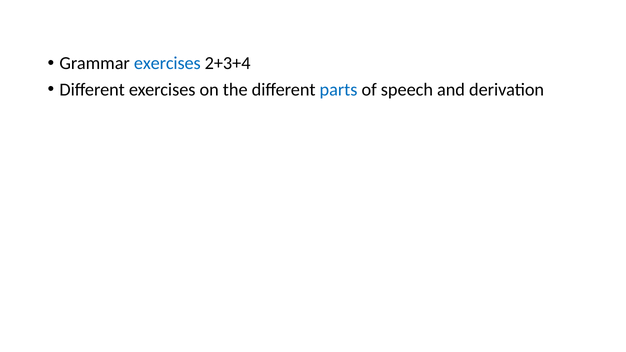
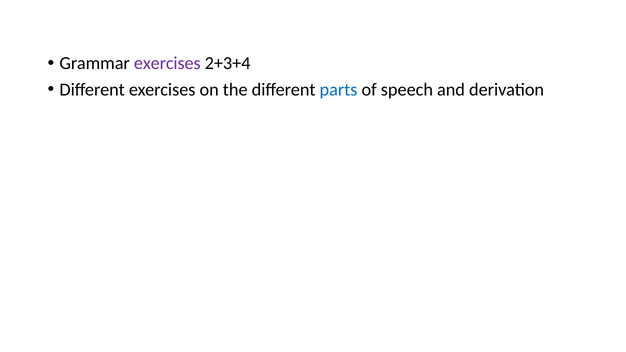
exercises colour: blue -> purple (167, 63)
